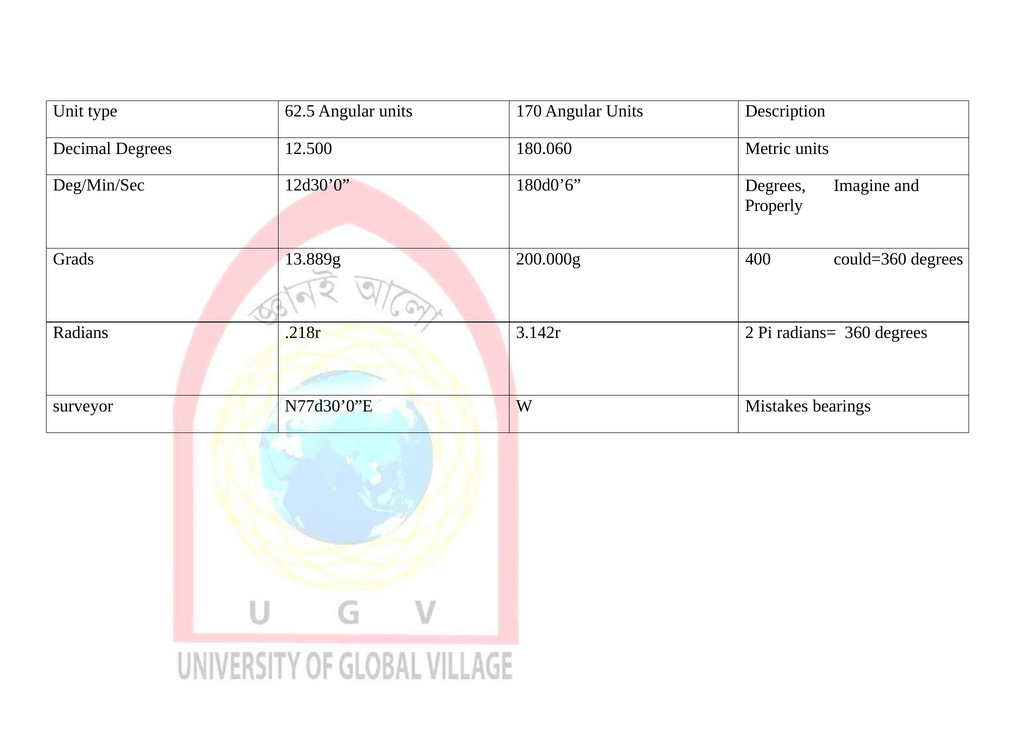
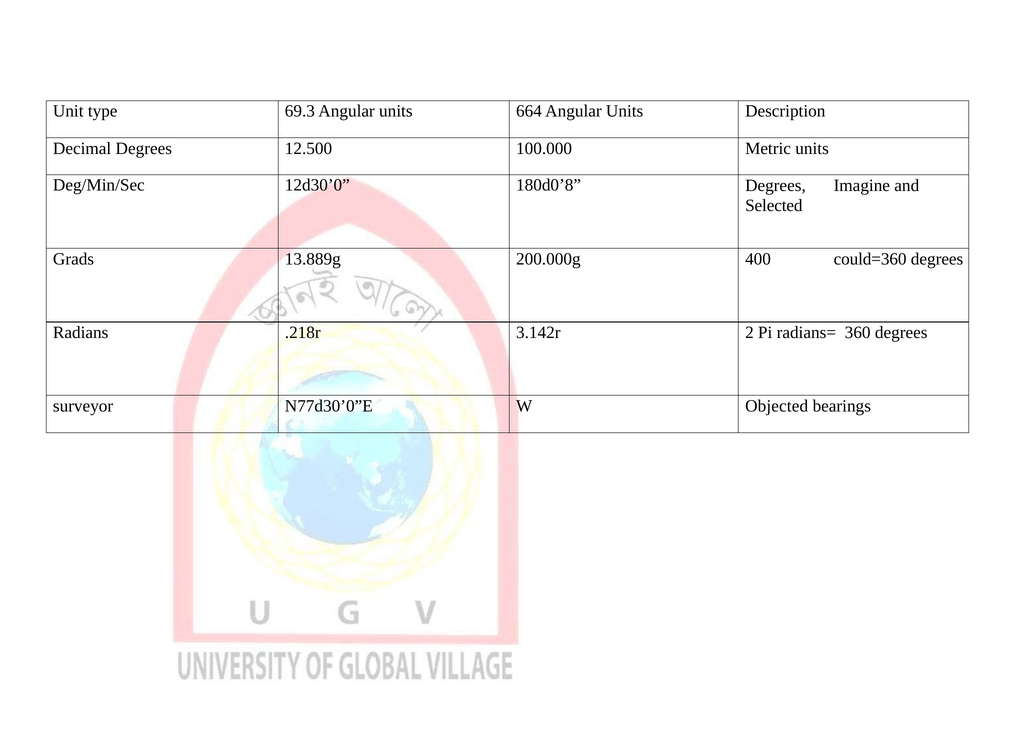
62.5: 62.5 -> 69.3 (300, 111)
170: 170 -> 664 (529, 111)
180.060: 180.060 -> 100.000 (544, 148)
180d0’6: 180d0’6 -> 180d0’8 (549, 185)
Properly: Properly -> Selected (774, 206)
Mistakes: Mistakes -> Objected (777, 406)
